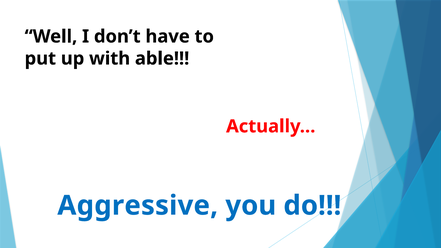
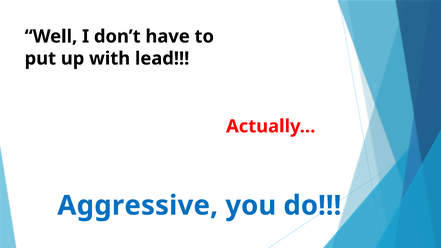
able: able -> lead (162, 59)
